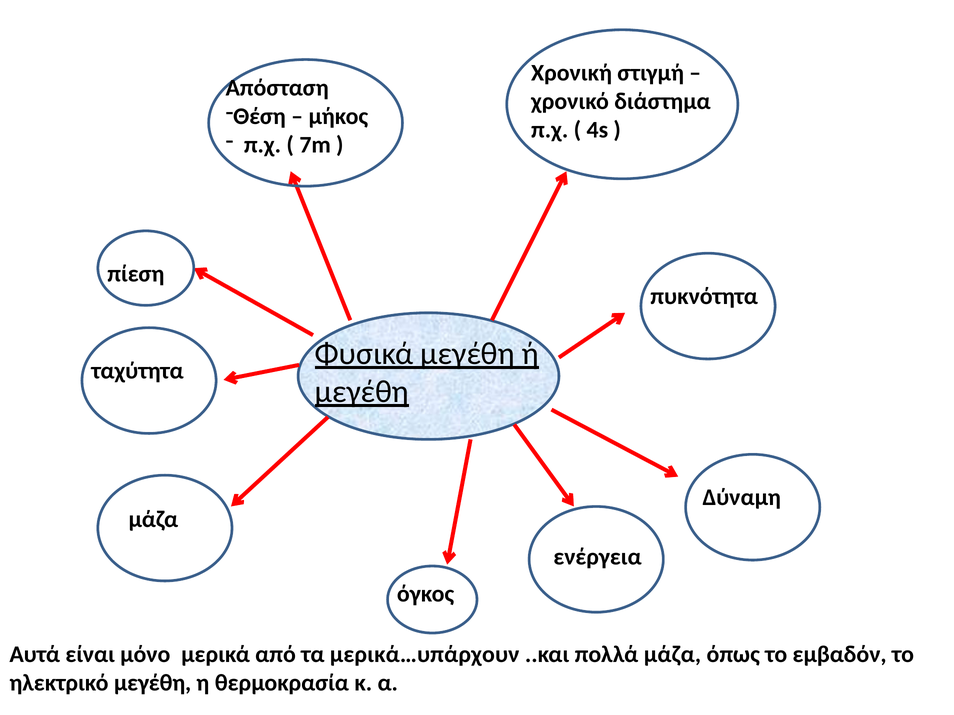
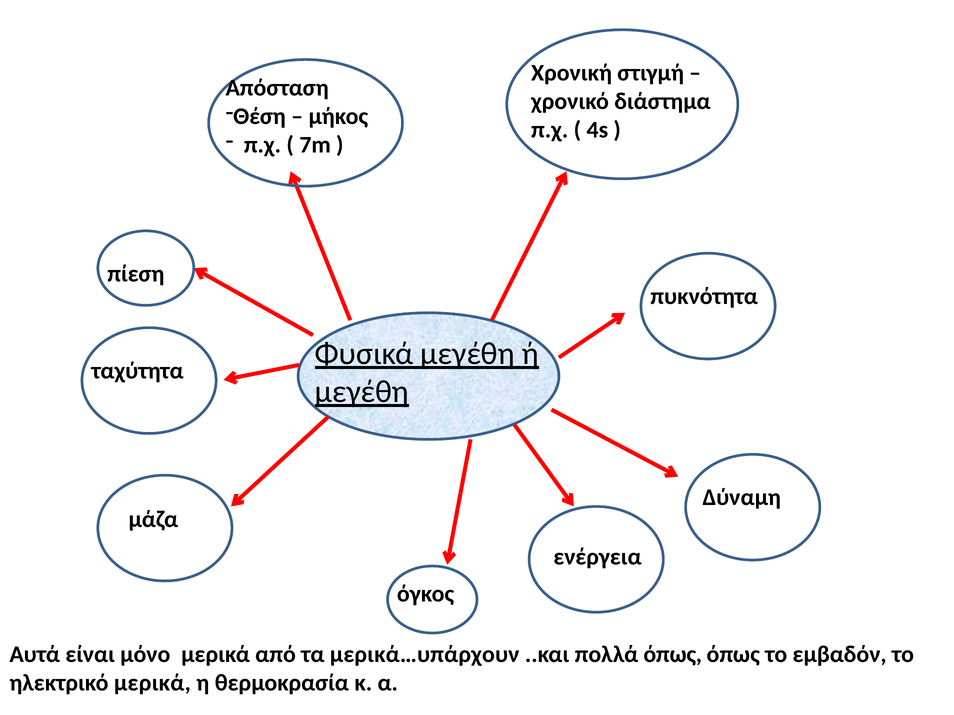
πολλά μάζα: μάζα -> όπως (673, 655)
ηλεκτρικό μεγέθη: μεγέθη -> μερικά (152, 683)
